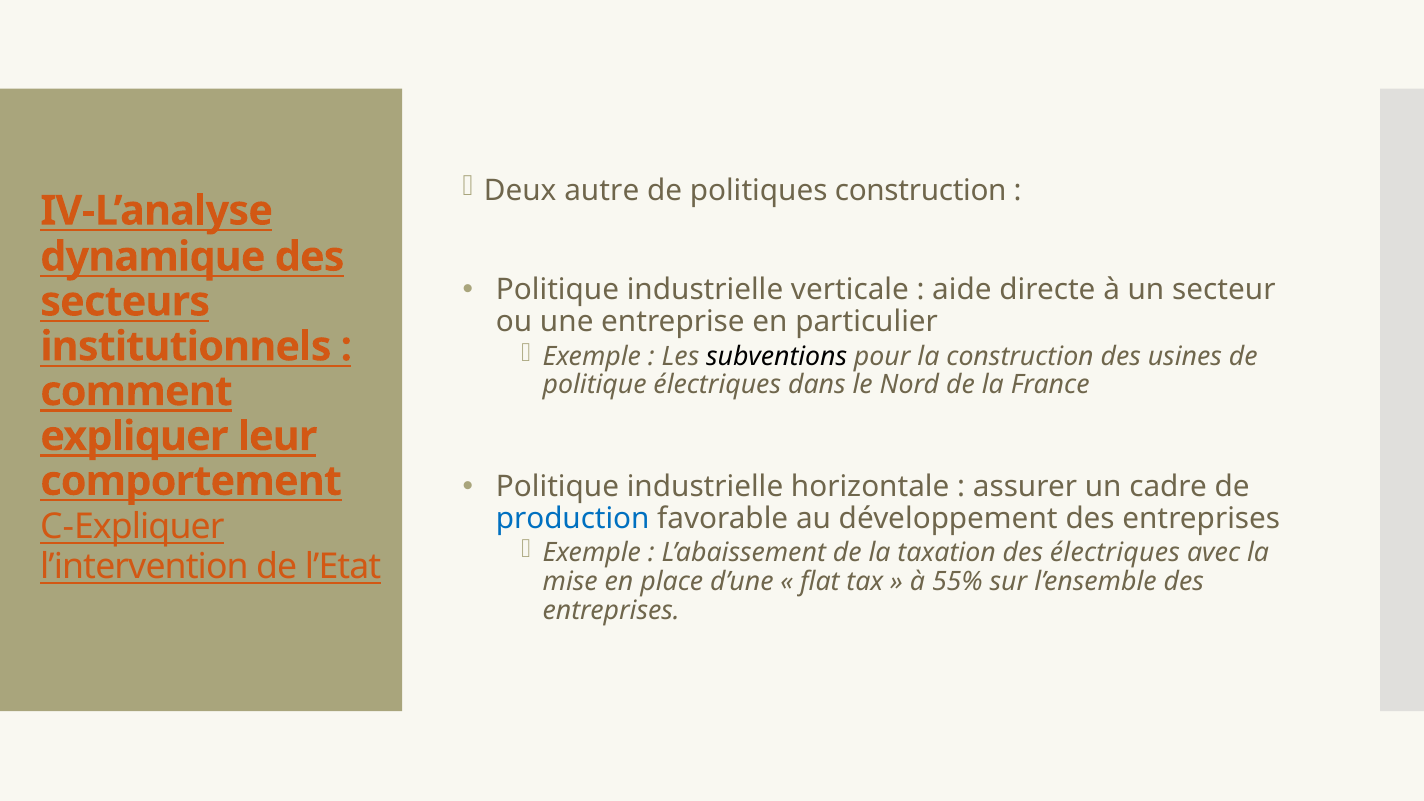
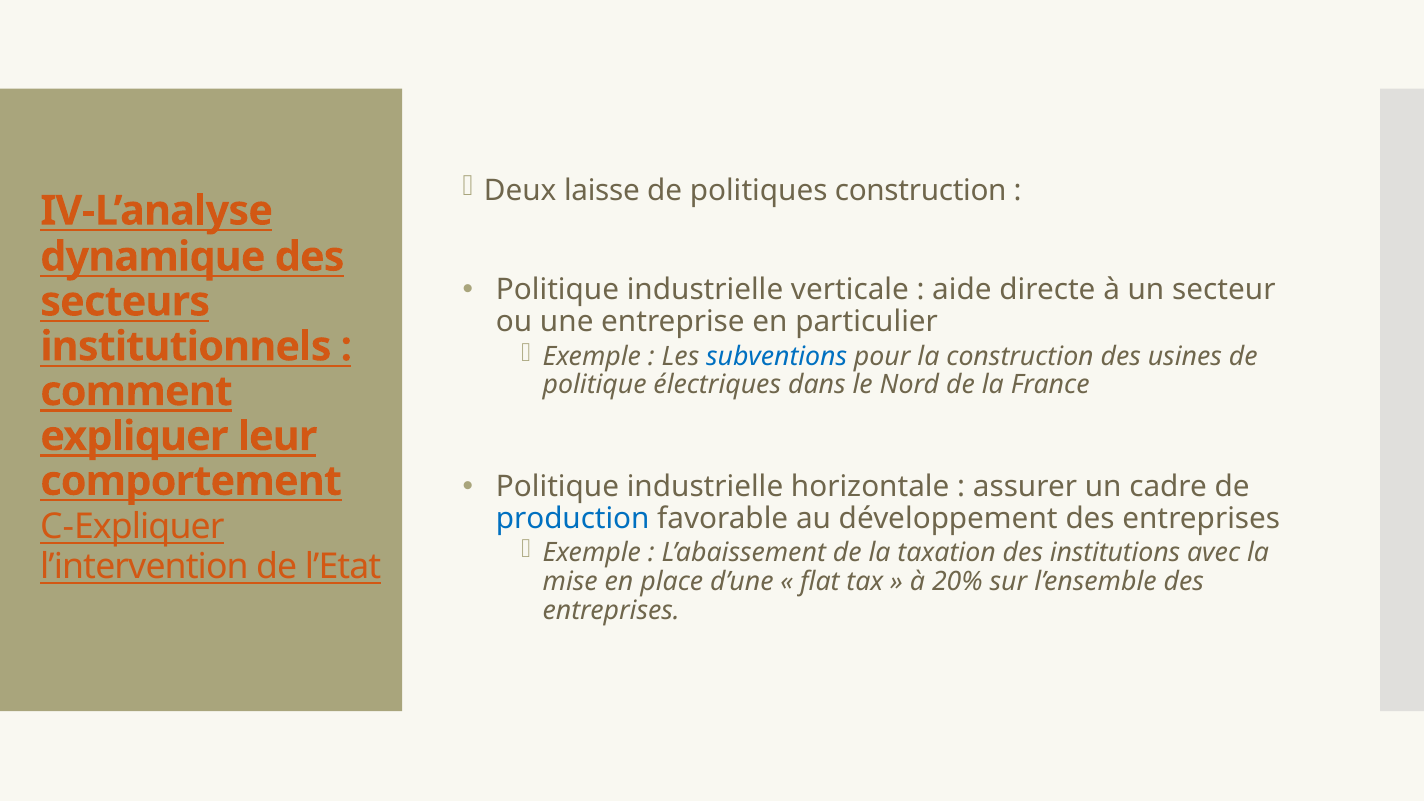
autre: autre -> laisse (602, 190)
subventions colour: black -> blue (777, 356)
des électriques: électriques -> institutions (1115, 553)
55%: 55% -> 20% (957, 582)
